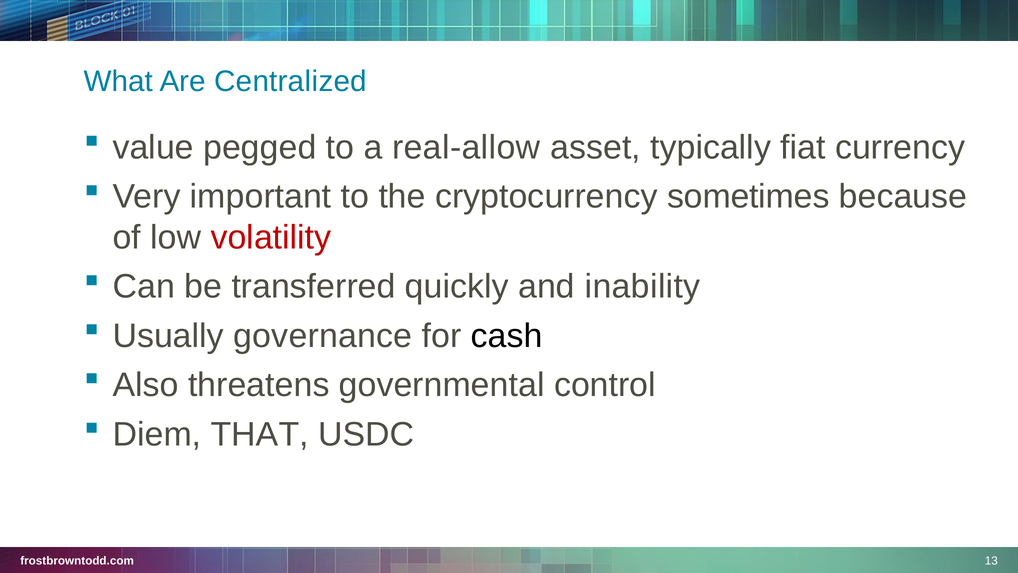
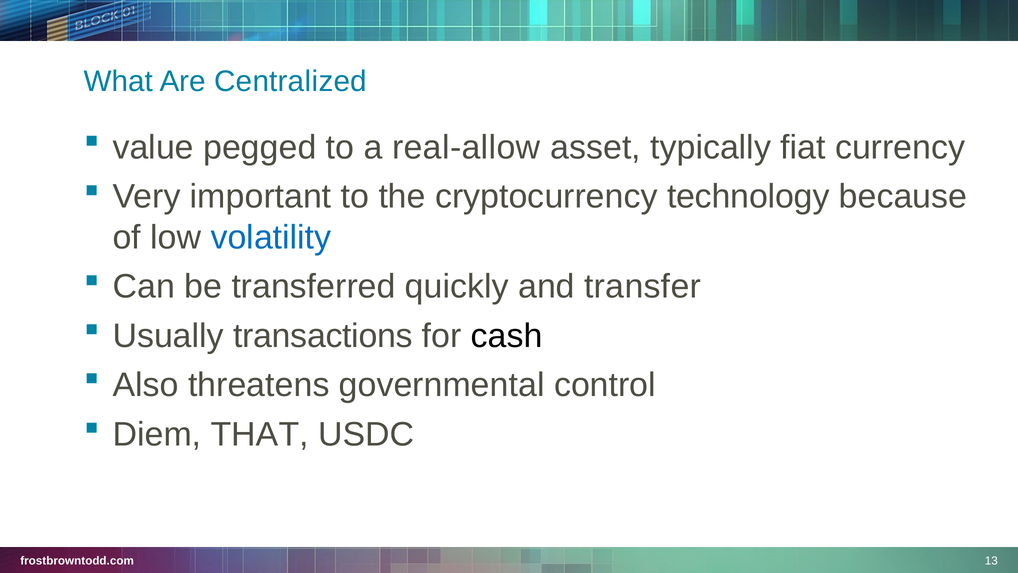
sometimes: sometimes -> technology (748, 197)
volatility colour: red -> blue (271, 237)
inability: inability -> transfer (643, 287)
governance: governance -> transactions (323, 336)
